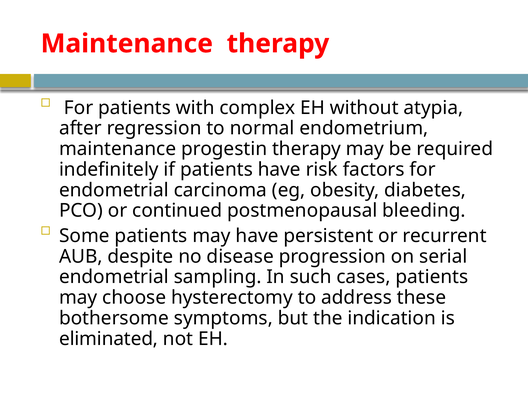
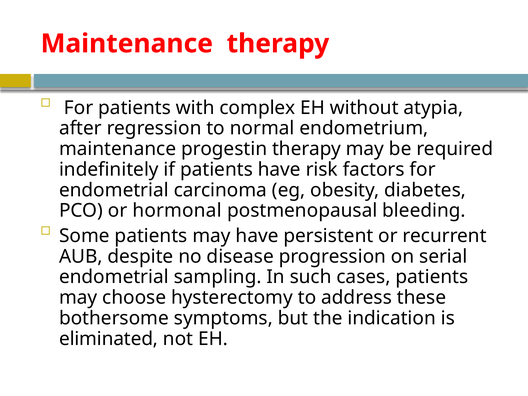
continued: continued -> hormonal (177, 211)
